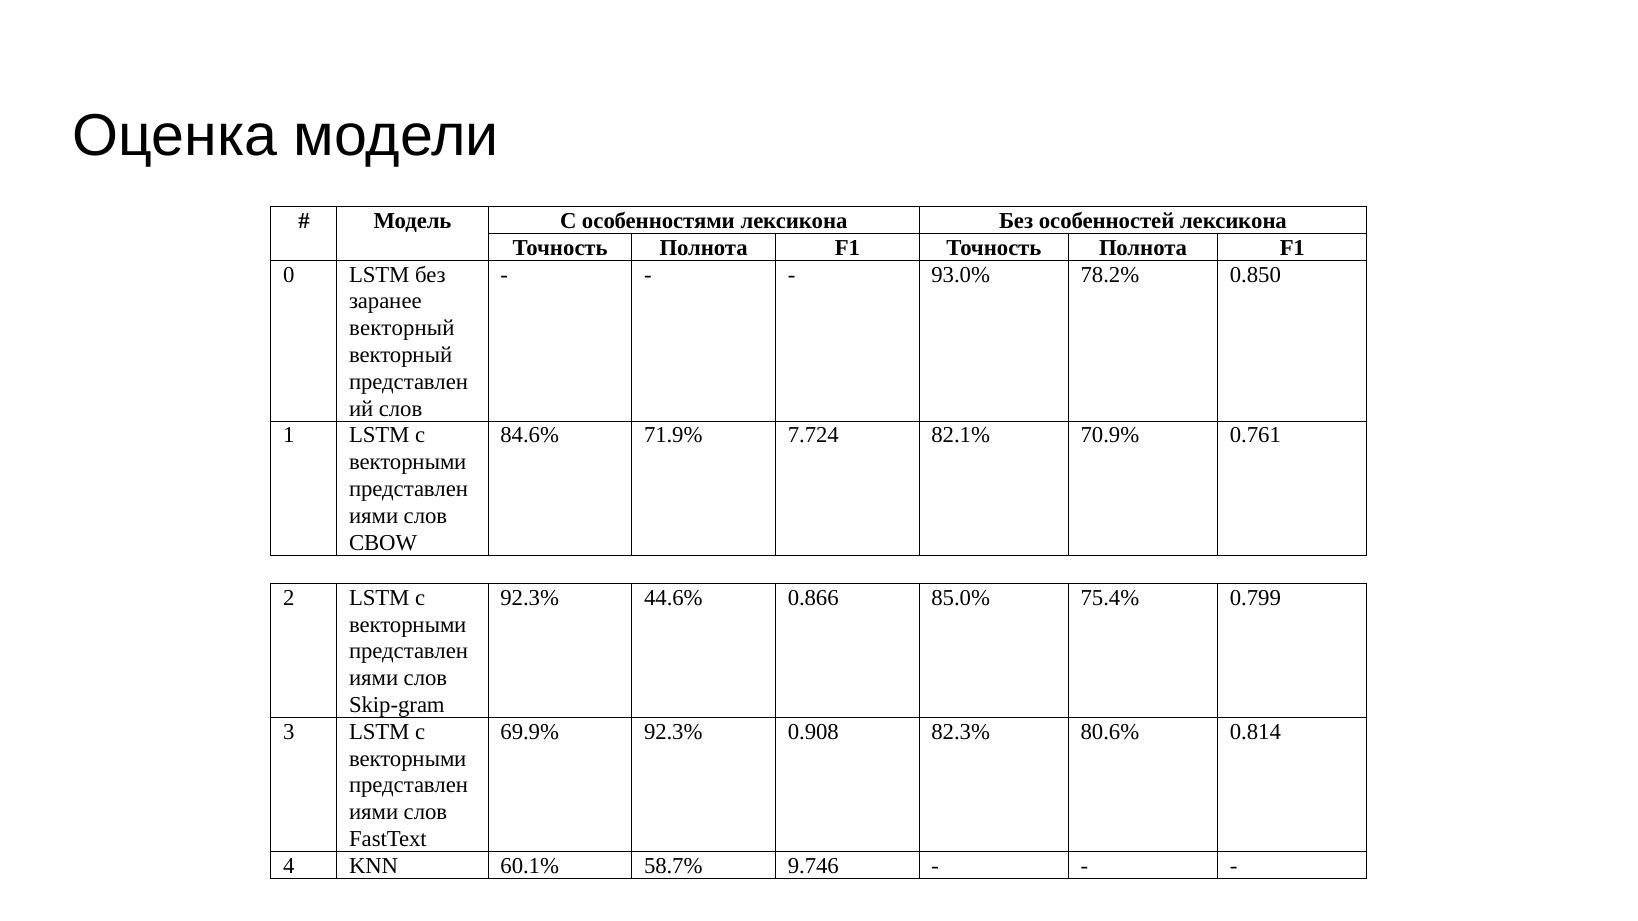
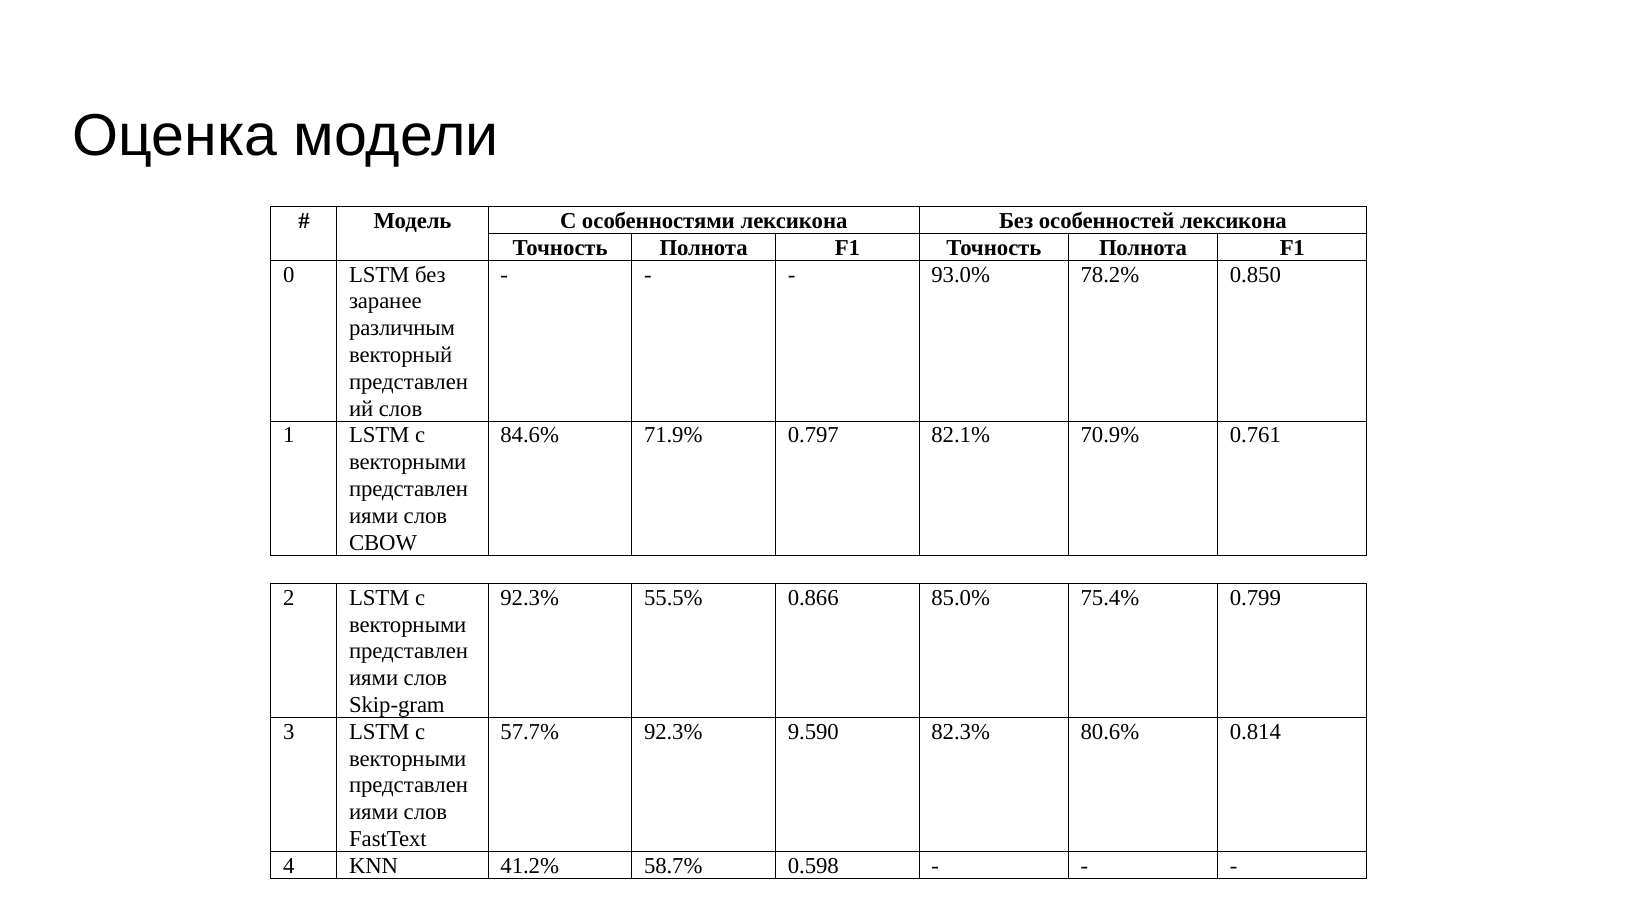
векторный: векторный -> различным (402, 328)
7.724: 7.724 -> 0.797 (813, 436)
44.6%: 44.6% -> 55.5% (673, 598)
69.9%: 69.9% -> 57.7% (530, 732)
0.908: 0.908 -> 9.590 (813, 732)
60.1%: 60.1% -> 41.2% (530, 866)
9.746: 9.746 -> 0.598 (813, 866)
